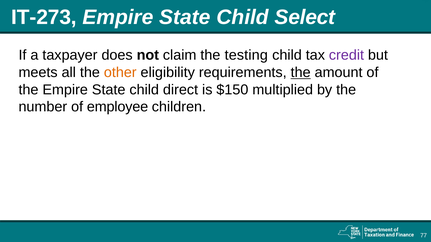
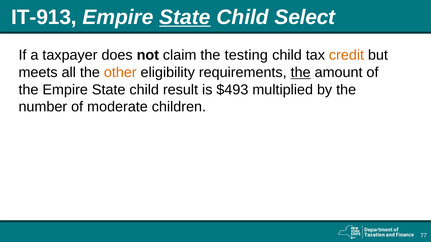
IT-273: IT-273 -> IT-913 (44, 17)
State underline: none -> present (185, 17)
credit colour: purple -> orange (346, 55)
direct: direct -> result (181, 90)
$150: $150 -> $493 (232, 90)
employee: employee -> moderate (117, 107)
